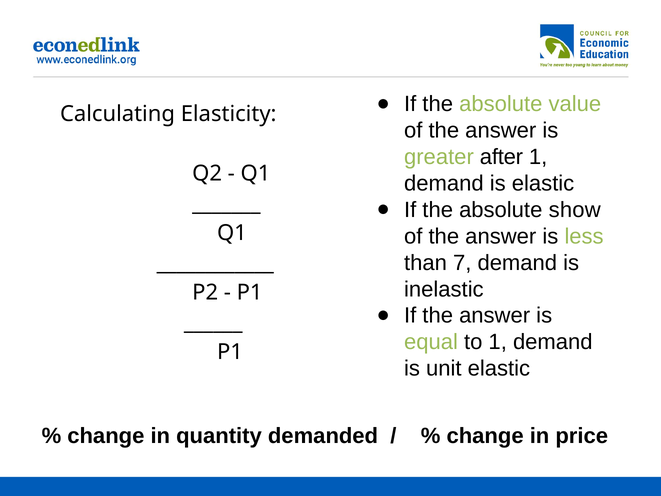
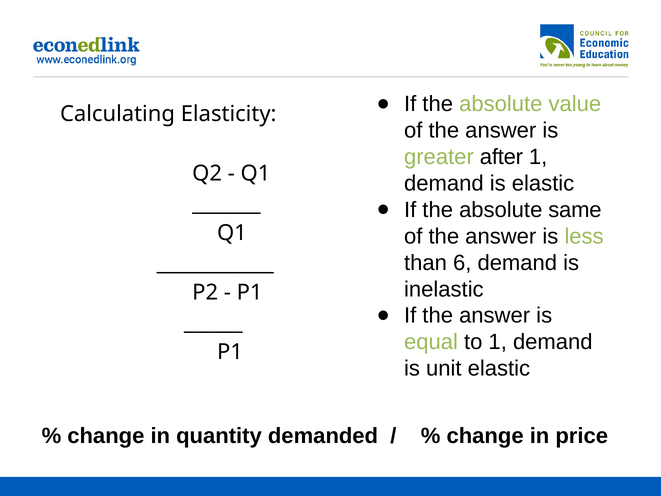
show: show -> same (575, 210)
7: 7 -> 6 (462, 263)
